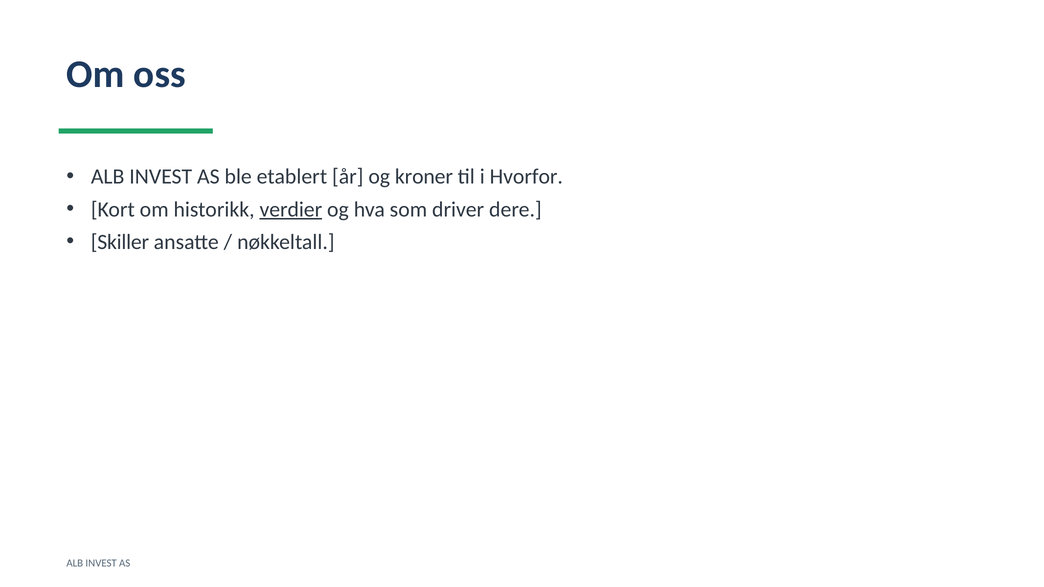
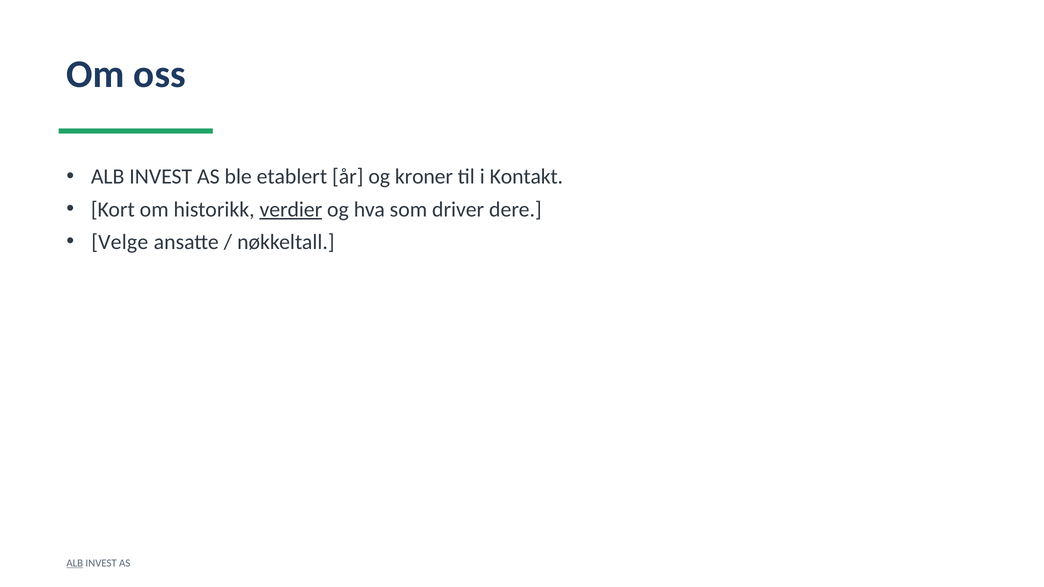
Hvorfor: Hvorfor -> Kontakt (526, 177)
Skiller: Skiller -> Velge (120, 242)
ALB underline: none -> present (75, 563)
